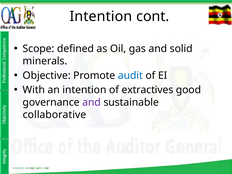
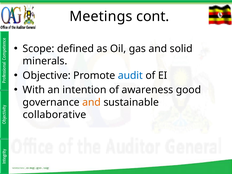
Intention: Intention -> Meetings (101, 16)
extractives: extractives -> awareness (147, 90)
and colour: purple -> orange (92, 102)
